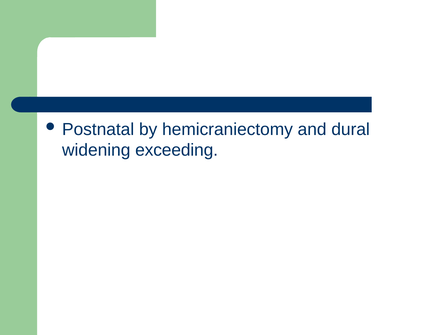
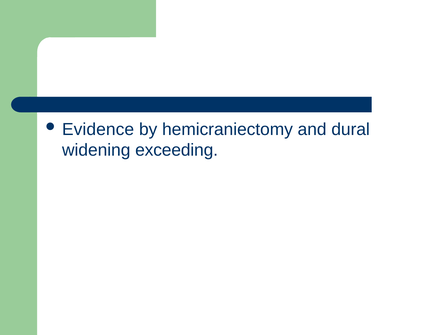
Postnatal: Postnatal -> Evidence (98, 129)
